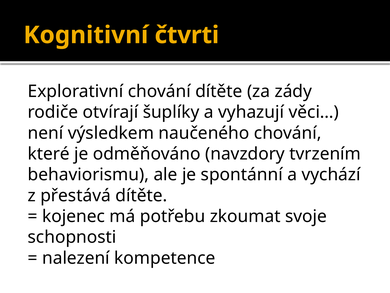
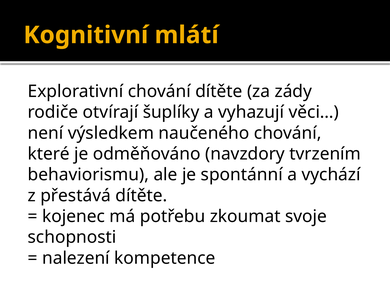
čtvrti: čtvrti -> mlátí (187, 35)
